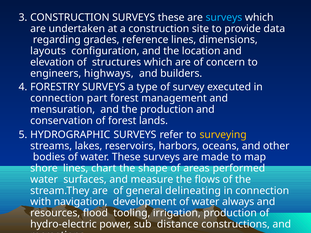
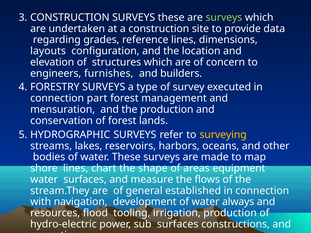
surveys colour: light blue -> light green (224, 17)
highways: highways -> furnishes (109, 73)
performed: performed -> equipment (239, 168)
delineating: delineating -> established (193, 191)
sub distance: distance -> surfaces (178, 224)
